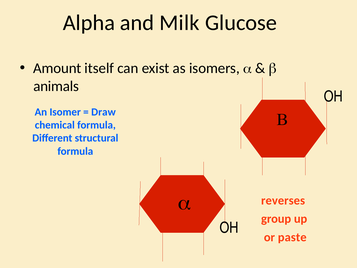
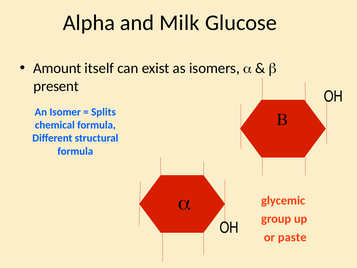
animals: animals -> present (56, 86)
Draw: Draw -> Splits (104, 112)
reverses: reverses -> glycemic (283, 200)
